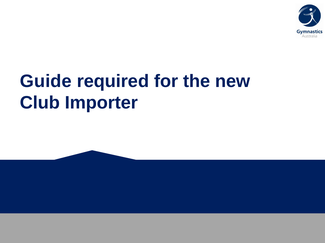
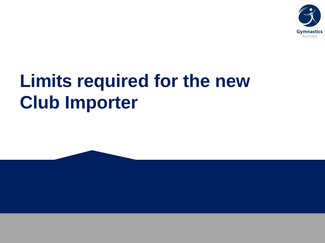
Guide: Guide -> Limits (46, 81)
